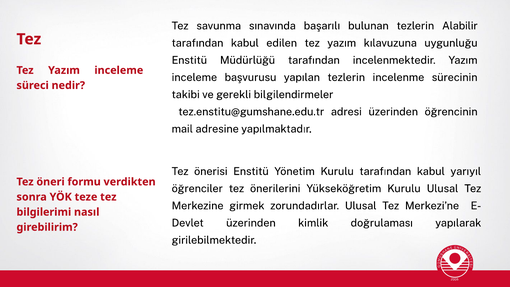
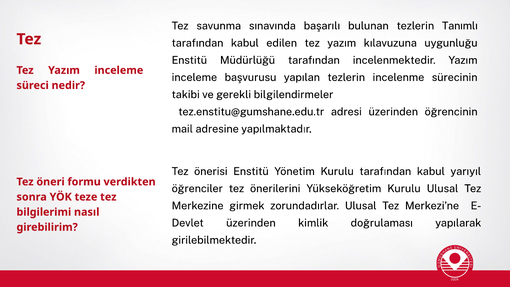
Alabilir: Alabilir -> Tanımlı (460, 26)
